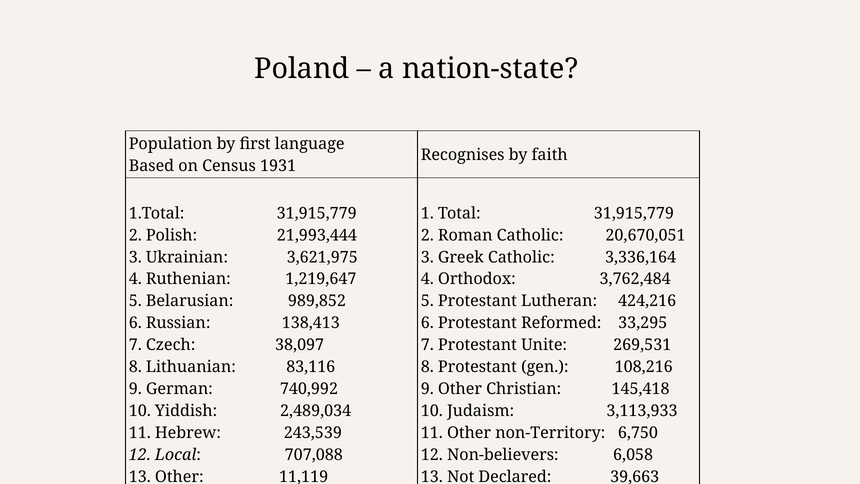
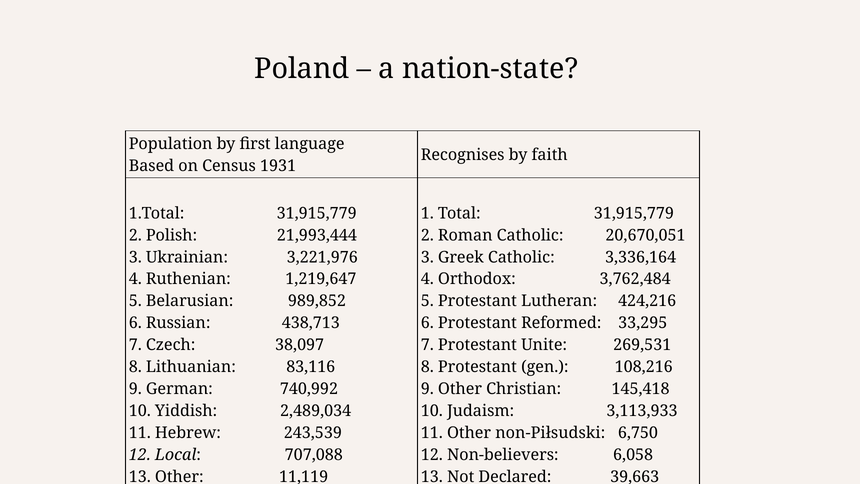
3,621,975: 3,621,975 -> 3,221,976 (322, 257)
138,413: 138,413 -> 438,713 (311, 323)
non-Territory: non-Territory -> non-Piłsudski (550, 433)
